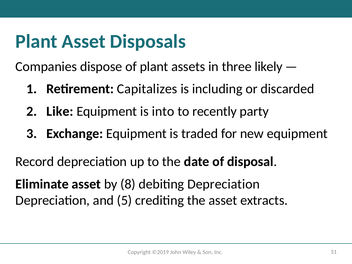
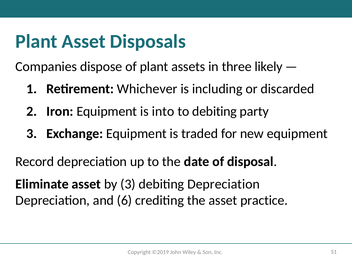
Capitalizes: Capitalizes -> Whichever (147, 89)
Like: Like -> Iron (60, 111)
to recently: recently -> debiting (215, 111)
by 8: 8 -> 3 (128, 184)
5: 5 -> 6 (125, 200)
extracts: extracts -> practice (264, 200)
